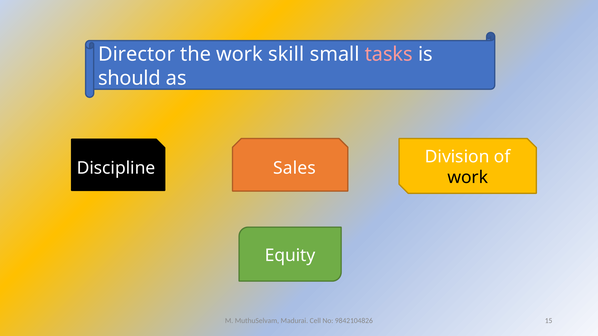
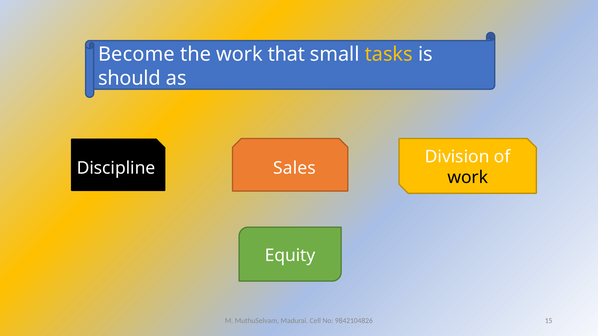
Director: Director -> Become (136, 54)
skill: skill -> that (286, 54)
tasks colour: pink -> yellow (389, 54)
